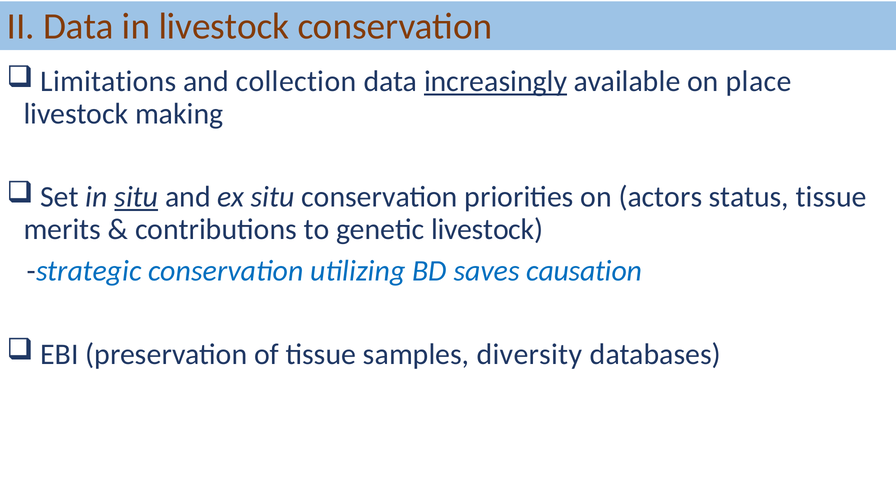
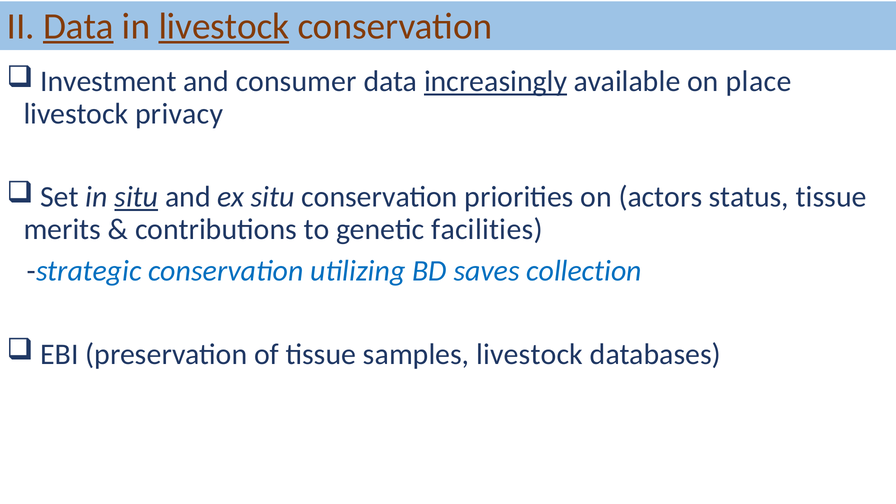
Data underline: none -> present (78, 26)
livestock underline: none -> present (224, 26)
Limitations: Limitations -> Investment (108, 82)
collection: collection -> consumer (296, 82)
making: making -> privacy (179, 114)
genetic livestock: livestock -> facilities (487, 229)
causation: causation -> collection (584, 271)
samples diversity: diversity -> livestock (530, 354)
